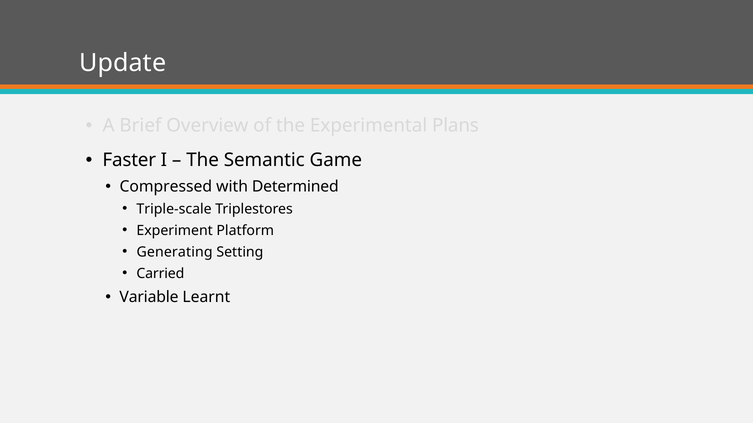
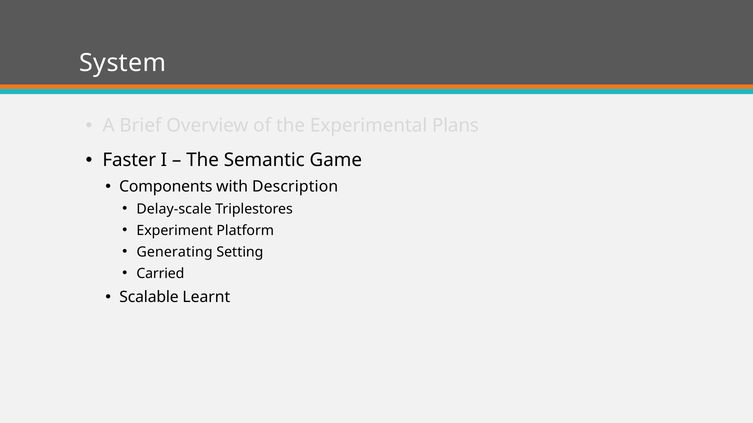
Update: Update -> System (123, 63)
Compressed: Compressed -> Components (166, 187)
Determined: Determined -> Description (295, 187)
Triple-scale: Triple-scale -> Delay-scale (174, 209)
Variable: Variable -> Scalable (149, 298)
